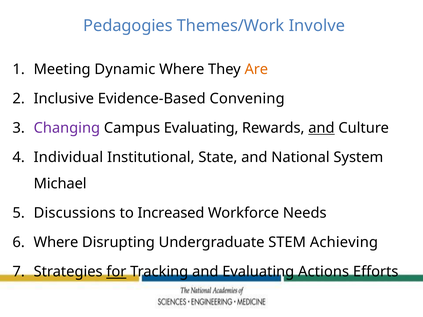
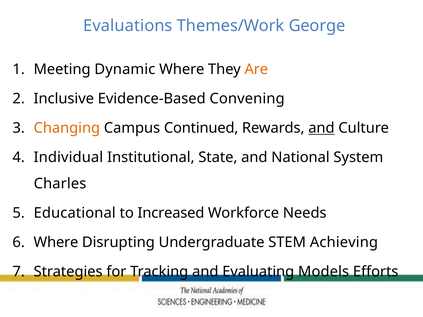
Pedagogies: Pedagogies -> Evaluations (128, 26)
Involve: Involve -> George (317, 26)
Changing colour: purple -> orange (67, 128)
Campus Evaluating: Evaluating -> Continued (201, 128)
Michael: Michael -> Charles (60, 184)
Discussions: Discussions -> Educational (75, 213)
for underline: present -> none (116, 272)
Actions: Actions -> Models (324, 272)
